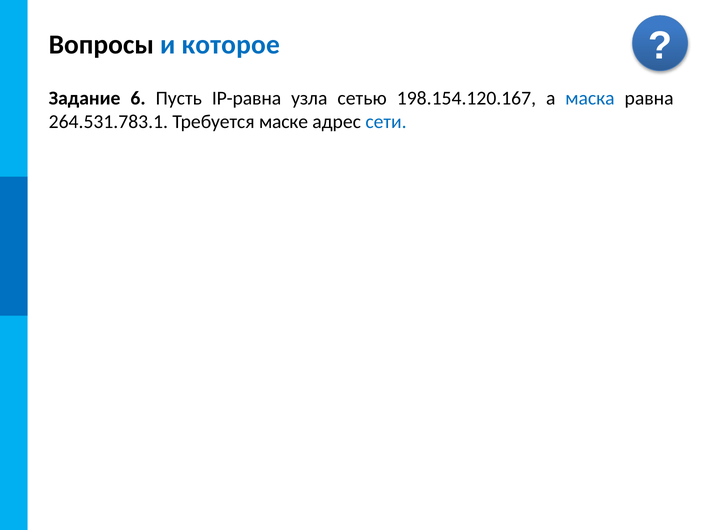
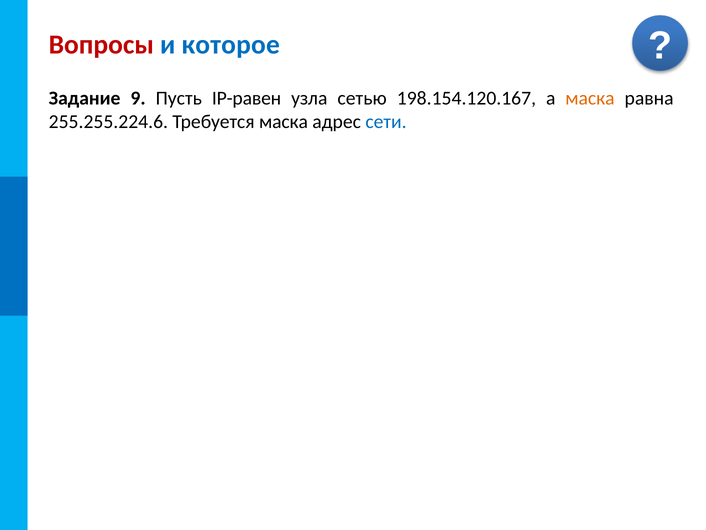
Вопросы colour: black -> red (101, 45)
6: 6 -> 9 (138, 98)
IP-равна: IP-равна -> IP-равен (247, 98)
маска colour: blue -> orange (590, 98)
264.531.783.1: 264.531.783.1 -> 255.255.224.6 (108, 121)
Требуется маске: маске -> маска (283, 121)
